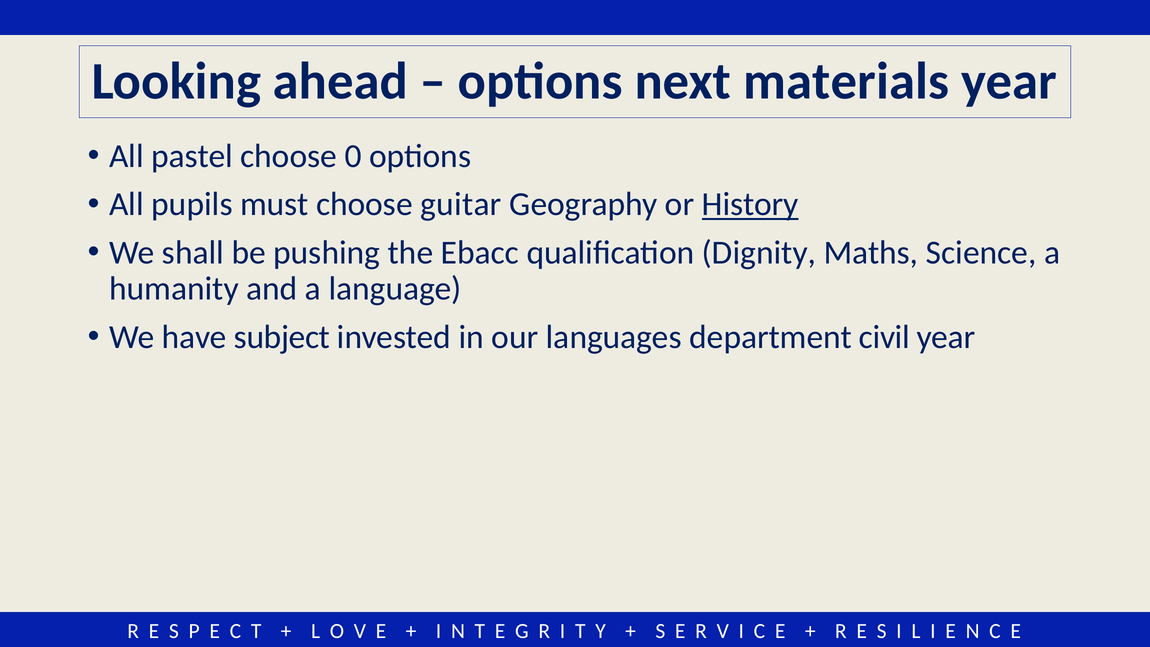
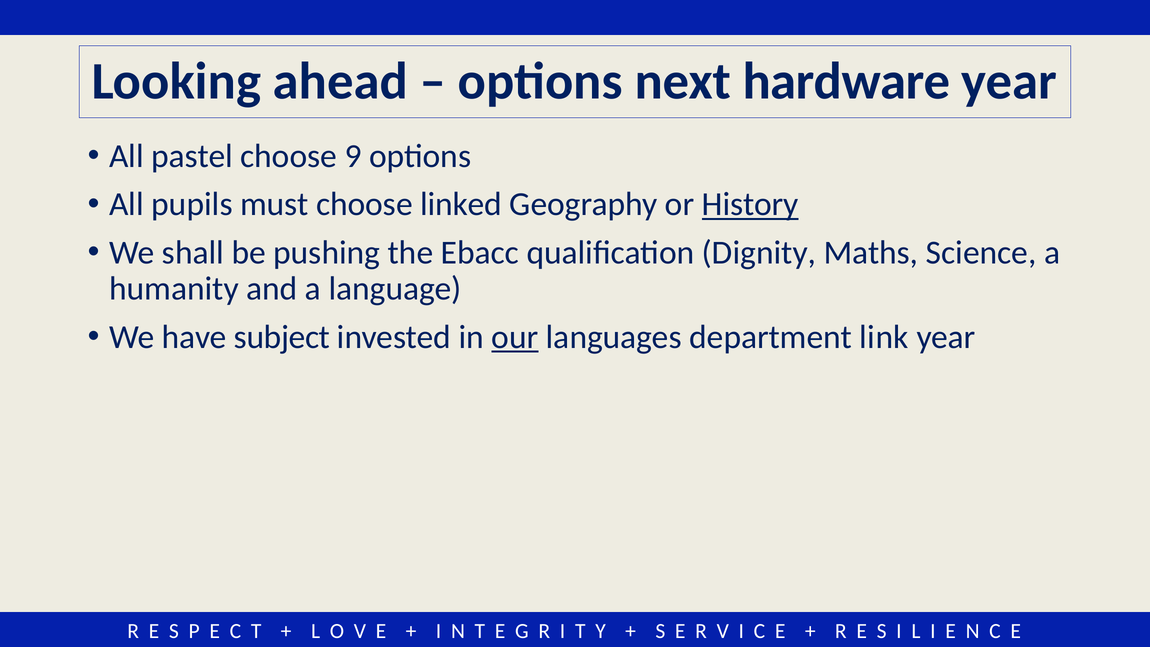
materials: materials -> hardware (847, 81)
0: 0 -> 9 (353, 156)
guitar: guitar -> linked (461, 204)
our underline: none -> present (515, 337)
civil: civil -> link (884, 337)
